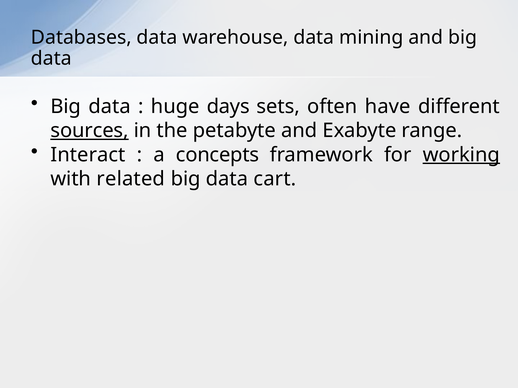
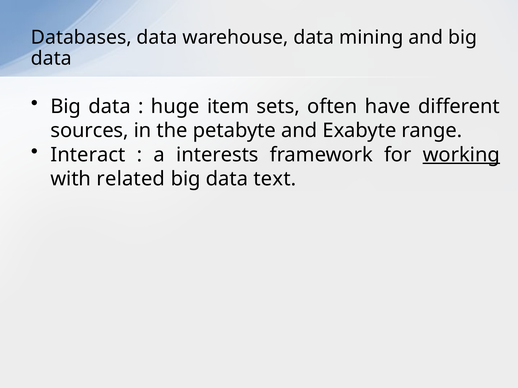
days: days -> item (228, 107)
sources underline: present -> none (90, 131)
concepts: concepts -> interests (217, 155)
cart: cart -> text (275, 179)
